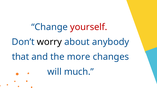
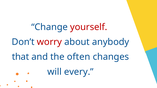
worry colour: black -> red (49, 42)
more: more -> often (79, 57)
much: much -> every (79, 72)
